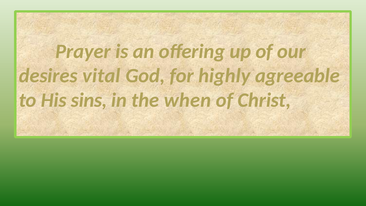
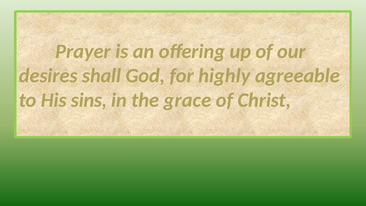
vital: vital -> shall (102, 76)
when: when -> grace (187, 100)
